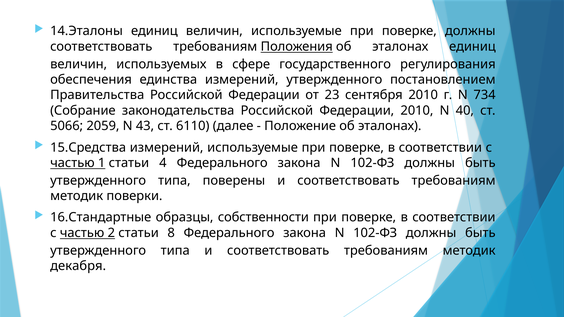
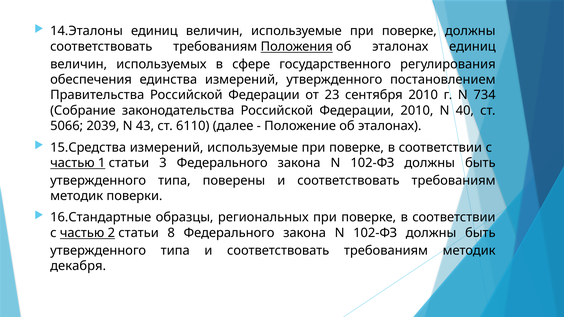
2059: 2059 -> 2039 (103, 126)
4: 4 -> 3 (163, 163)
собственности: собственности -> региональных (263, 218)
